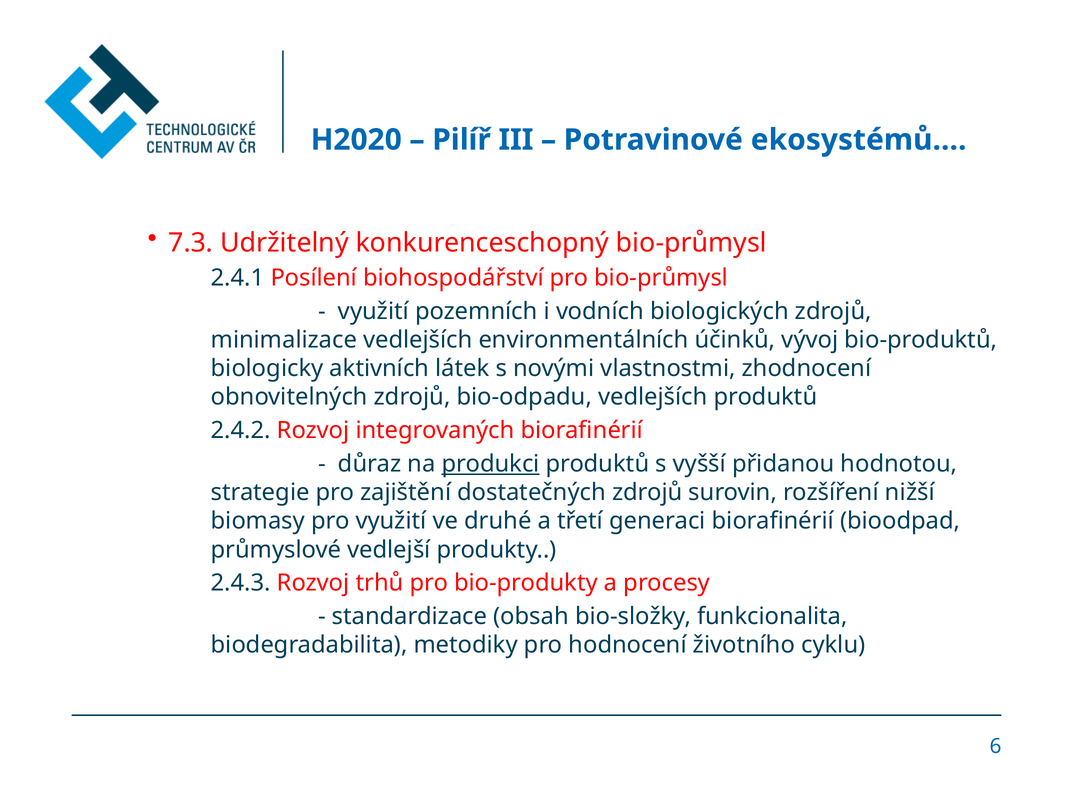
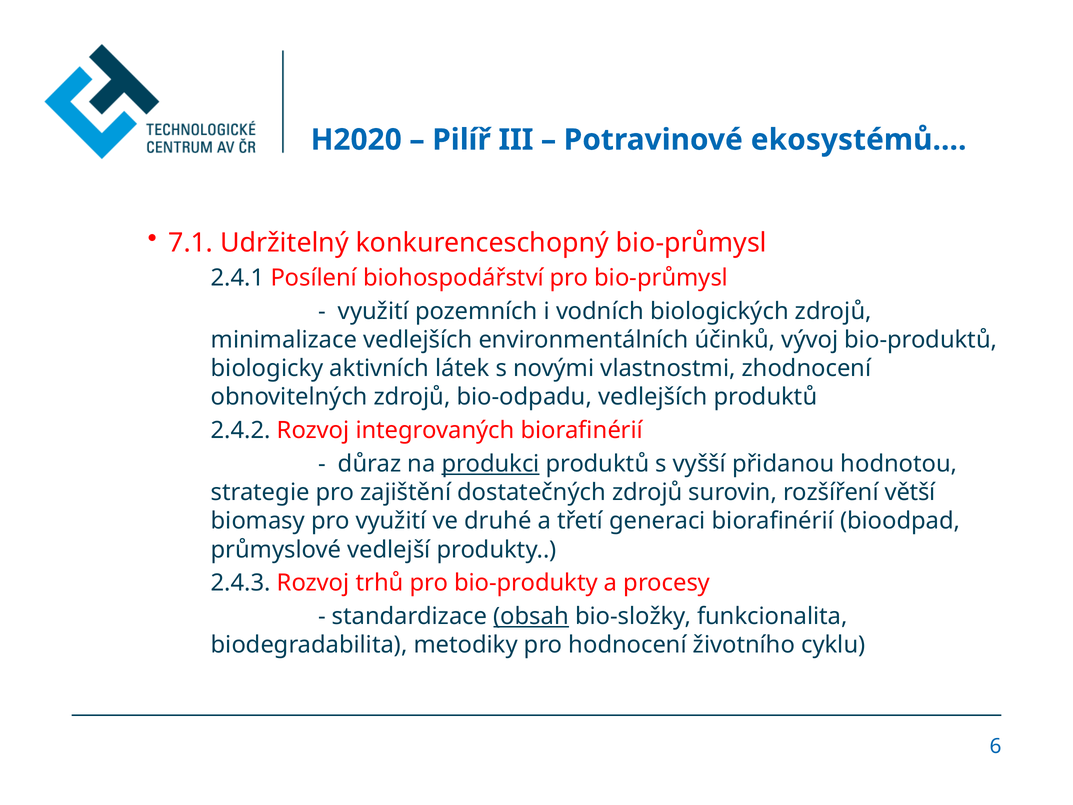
7.3: 7.3 -> 7.1 (191, 243)
nižší: nižší -> větší (910, 492)
obsah underline: none -> present (531, 616)
